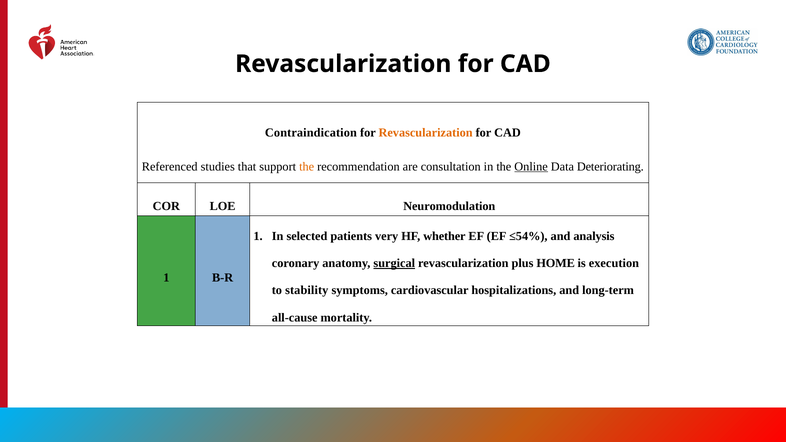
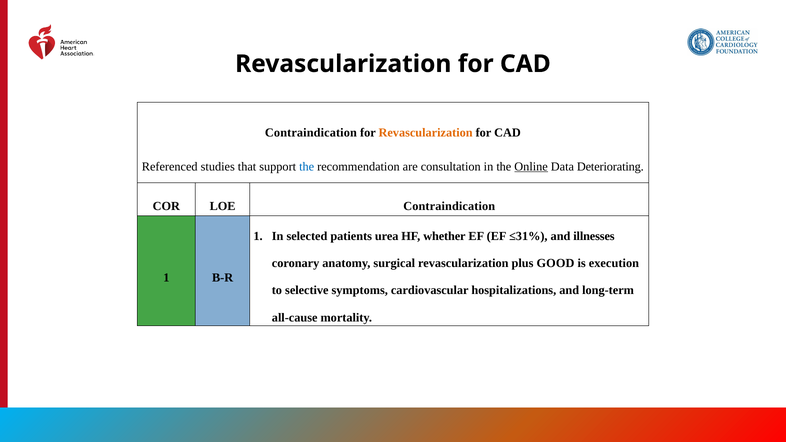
the colour: orange -> blue (307, 167)
LOE Neuromodulation: Neuromodulation -> Contraindication (449, 206)
very: very -> urea (387, 236)
≤54%: ≤54% -> ≤31% (528, 236)
analysis: analysis -> illnesses (594, 236)
surgical underline: present -> none (394, 263)
HOME: HOME -> GOOD (555, 263)
stability: stability -> selective (307, 291)
